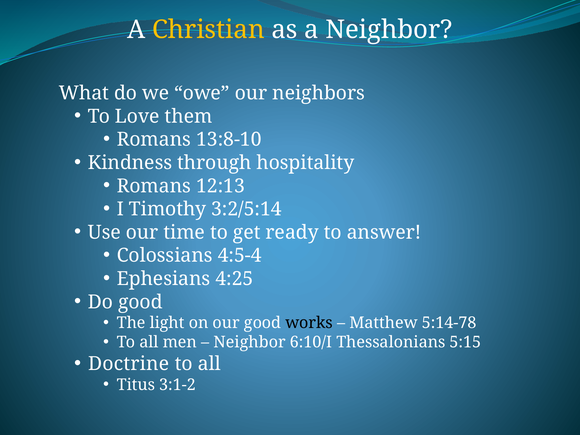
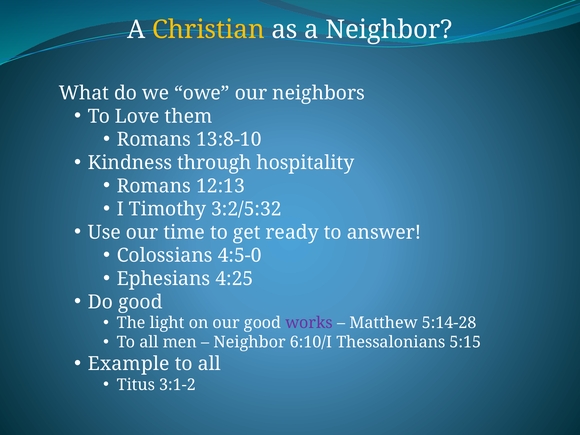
3:2/5:14: 3:2/5:14 -> 3:2/5:32 (246, 209)
4:5-4: 4:5-4 -> 4:5-0 (240, 256)
works colour: black -> purple (309, 323)
5:14-78: 5:14-78 -> 5:14-28 (449, 323)
Doctrine: Doctrine -> Example (129, 364)
